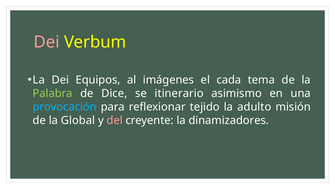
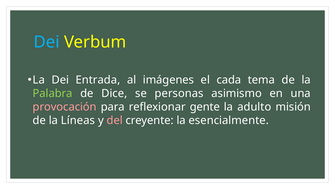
Dei colour: pink -> light blue (47, 42)
Equipos: Equipos -> Entrada (98, 80)
itinerario: itinerario -> personas (179, 93)
provocación colour: light blue -> pink (65, 107)
tejido: tejido -> gente (205, 107)
Global: Global -> Líneas (78, 120)
dinamizadores: dinamizadores -> esencialmente (229, 120)
